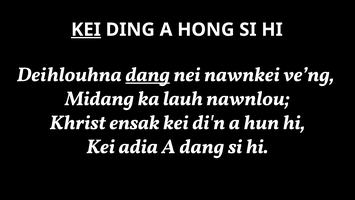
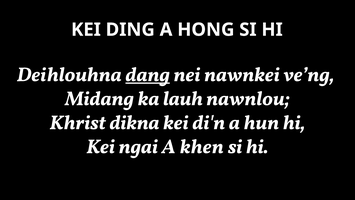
KEI underline: present -> none (86, 30)
ensak: ensak -> dikna (134, 122)
adia: adia -> ngai (138, 146)
A dang: dang -> khen (202, 146)
